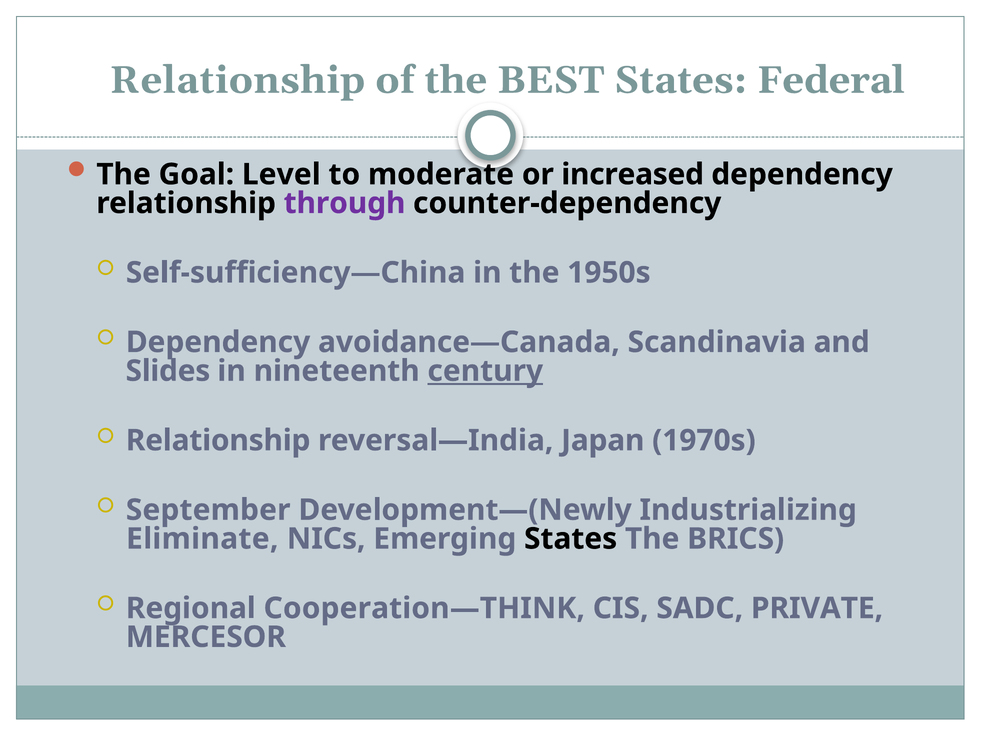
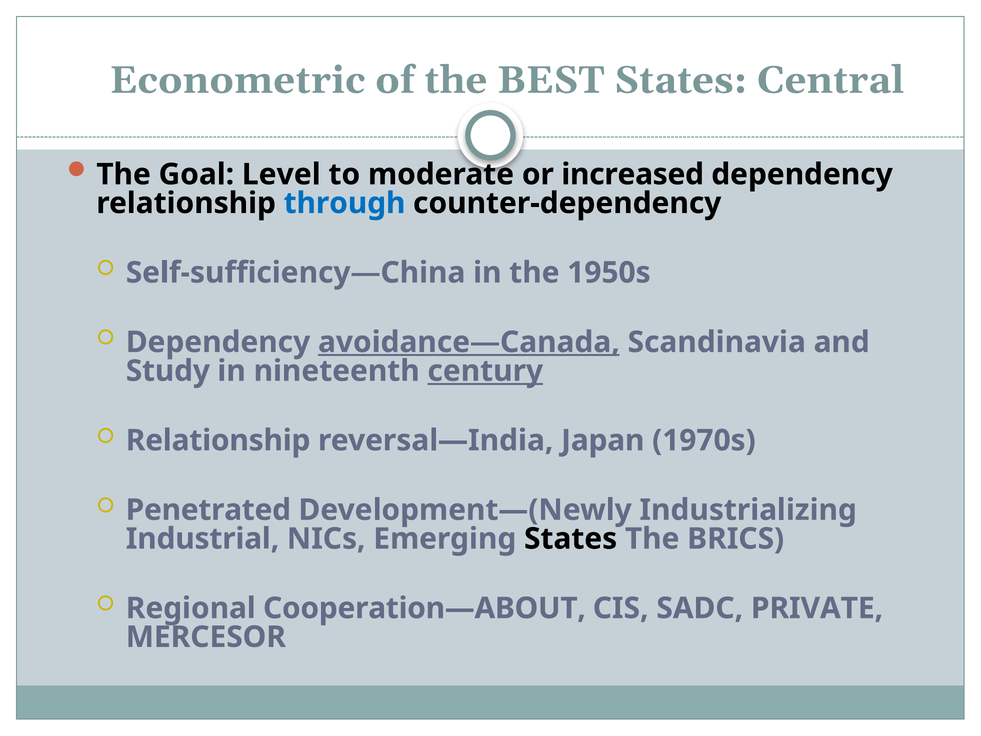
Relationship: Relationship -> Econometric (238, 80)
Federal: Federal -> Central (831, 80)
through colour: purple -> blue (345, 203)
avoidance—Canada underline: none -> present (469, 342)
Slides: Slides -> Study (168, 371)
September: September -> Penetrated (208, 510)
Eliminate: Eliminate -> Industrial (202, 539)
Cooperation—THINK: Cooperation—THINK -> Cooperation—ABOUT (424, 608)
